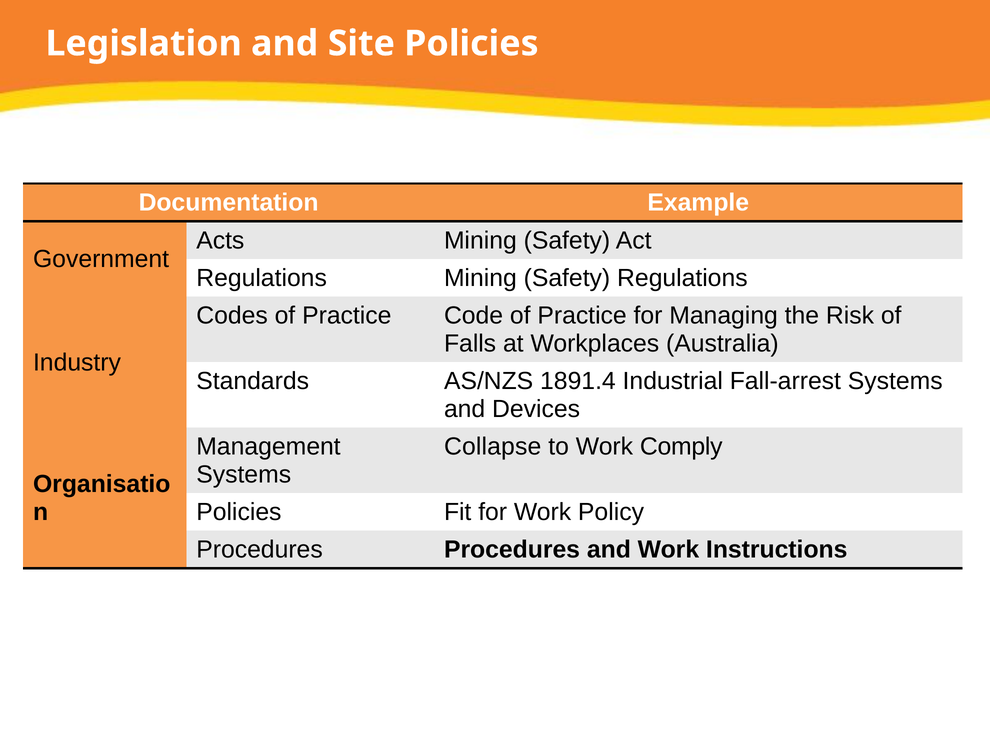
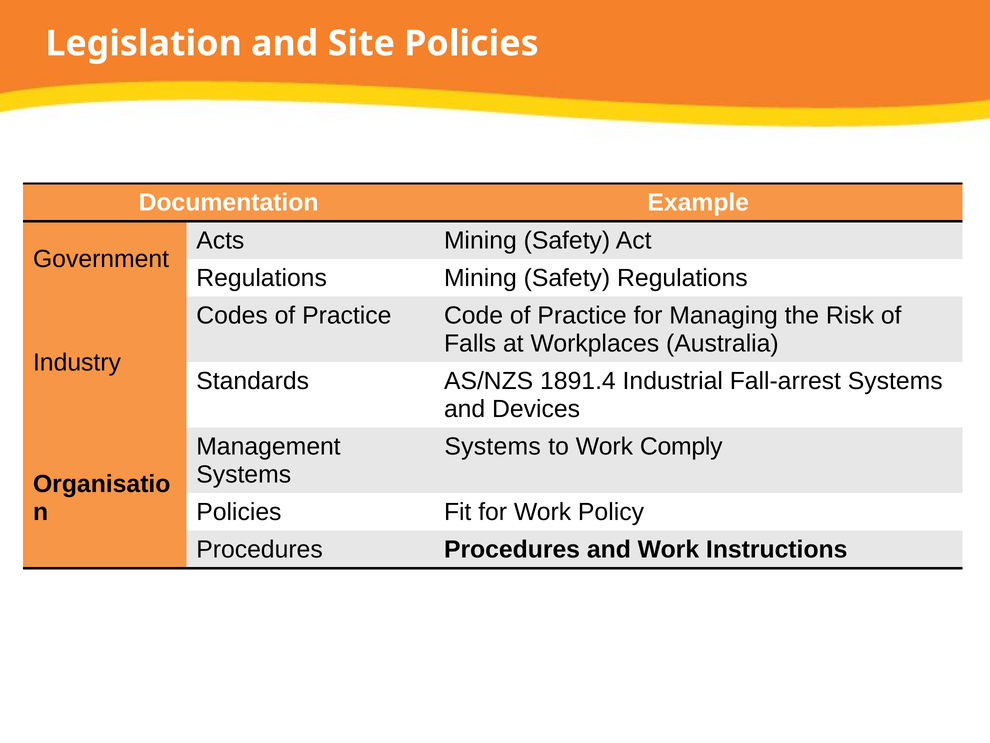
Collapse: Collapse -> Systems (493, 446)
